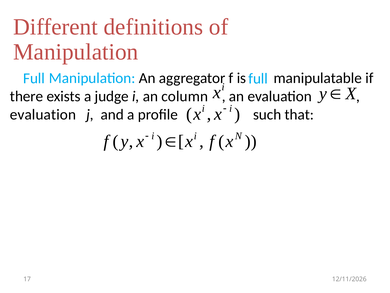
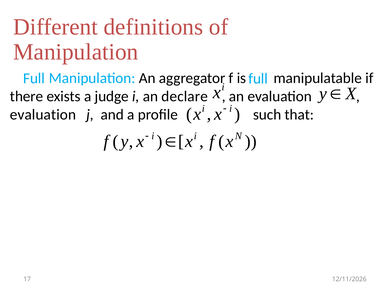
column: column -> declare (185, 96)
